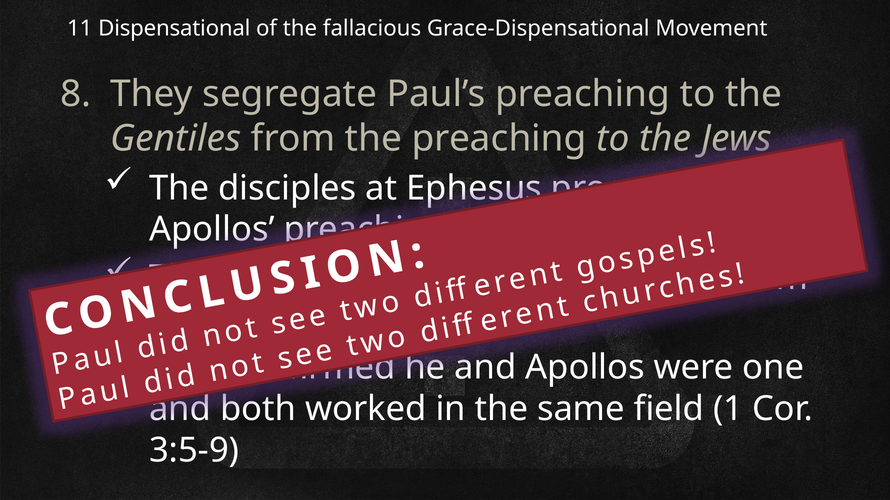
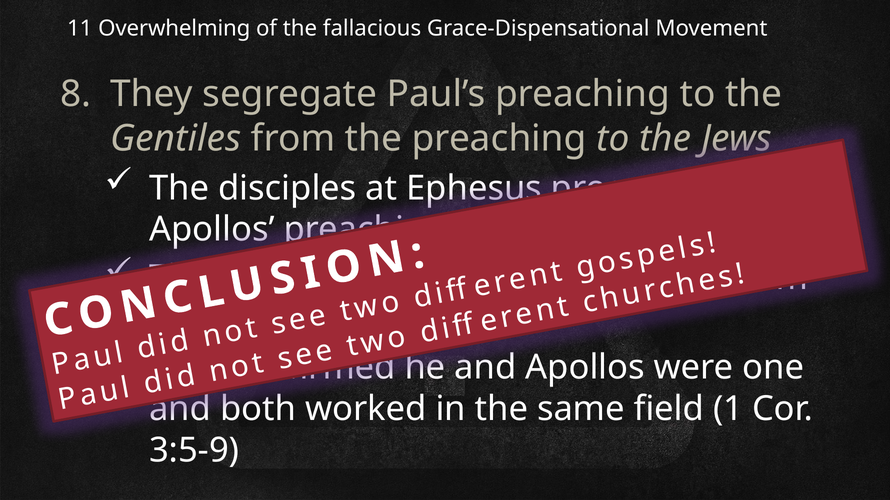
Dispensational: Dispensational -> Overwhelming (174, 29)
